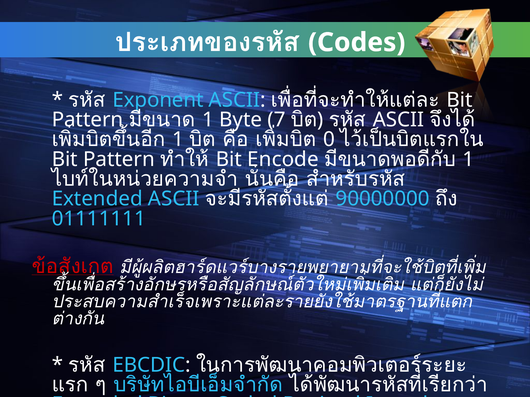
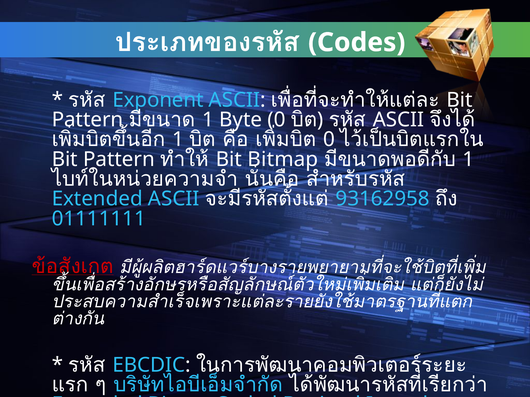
Byte 7: 7 -> 0 (277, 120)
Encode: Encode -> Bitmap (283, 159)
90000000: 90000000 -> 93162958 (383, 199)
